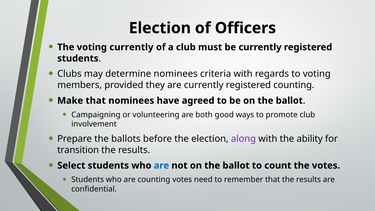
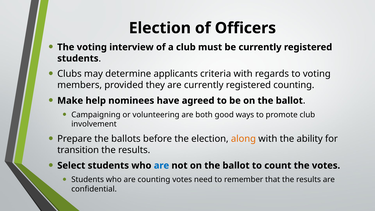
voting currently: currently -> interview (131, 47)
determine nominees: nominees -> applicants (176, 74)
Make that: that -> help (96, 101)
along colour: purple -> orange (243, 139)
